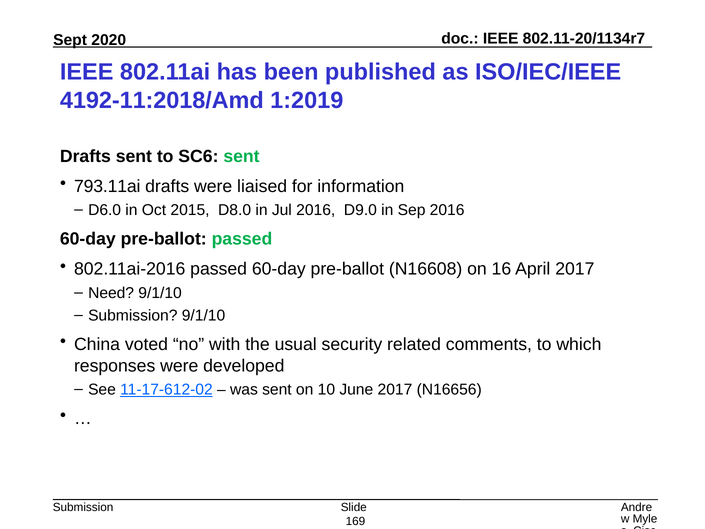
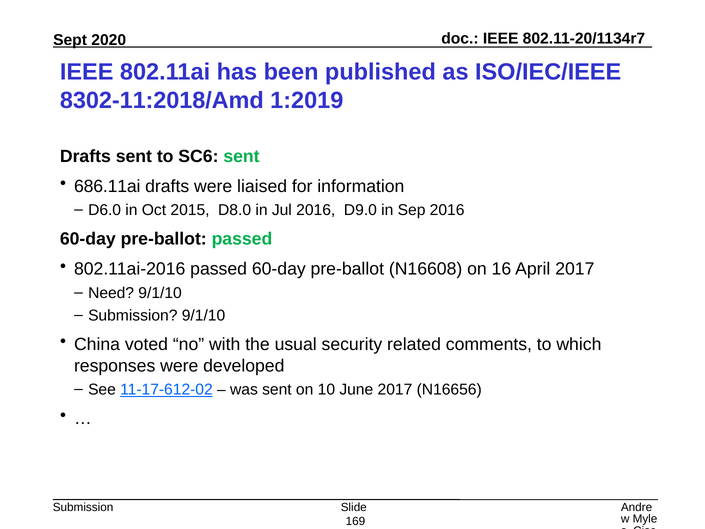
4192-11:2018/Amd: 4192-11:2018/Amd -> 8302-11:2018/Amd (162, 100)
793.11ai: 793.11ai -> 686.11ai (107, 186)
